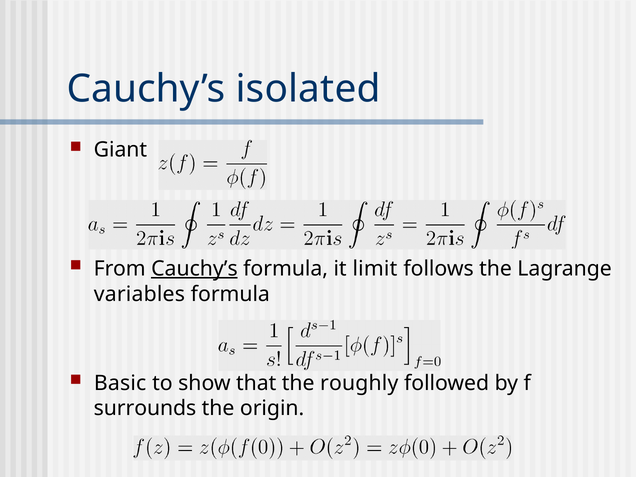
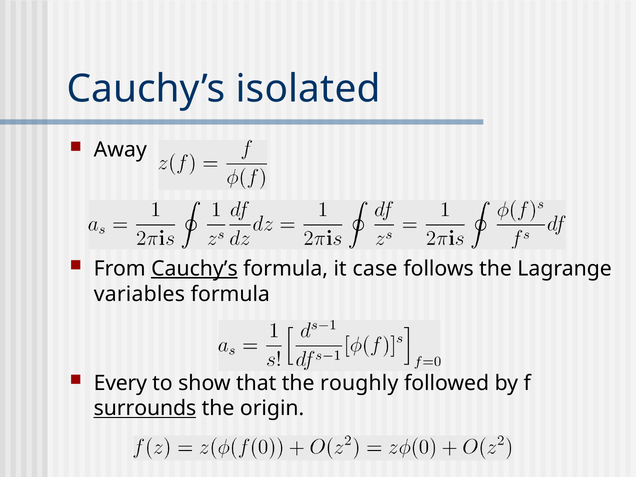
Giant: Giant -> Away (120, 150)
limit: limit -> case (375, 269)
Basic: Basic -> Every (120, 383)
surrounds underline: none -> present (145, 408)
